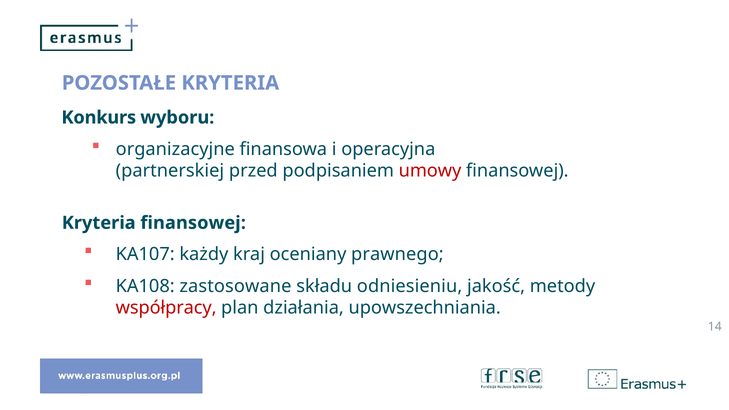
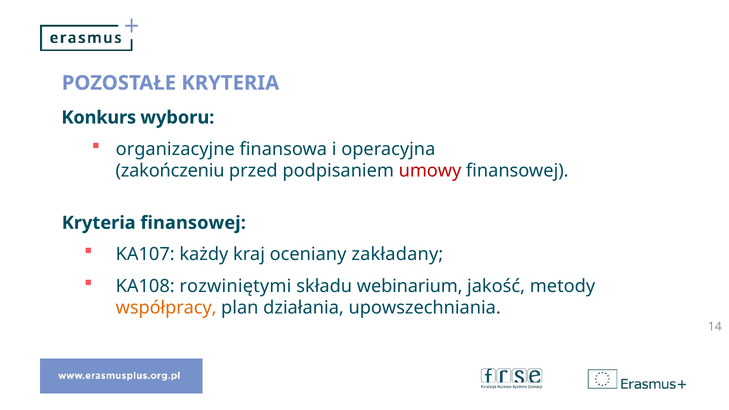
partnerskiej: partnerskiej -> zakończeniu (170, 171)
prawnego: prawnego -> zakładany (397, 255)
zastosowane: zastosowane -> rozwiniętymi (235, 286)
odniesieniu: odniesieniu -> webinarium (410, 286)
współpracy colour: red -> orange (166, 308)
